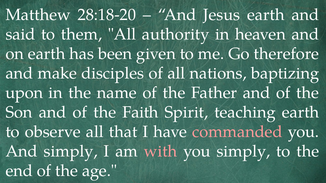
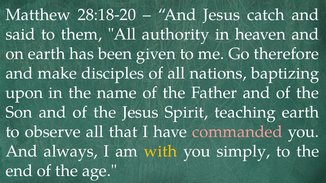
Jesus earth: earth -> catch (266, 15)
the Faith: Faith -> Jesus (140, 113)
And simply: simply -> always (71, 152)
with colour: pink -> yellow (161, 152)
